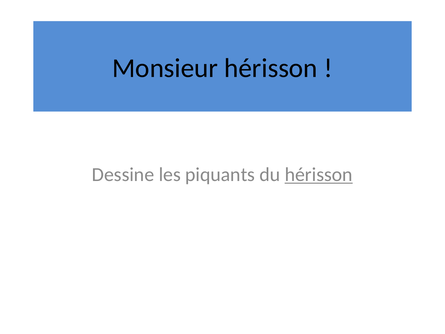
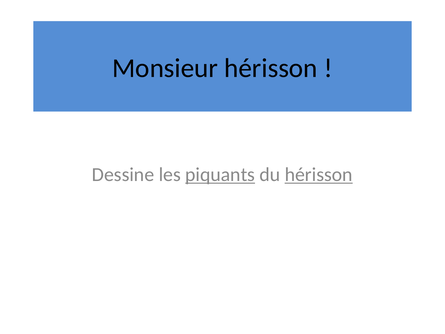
piquants underline: none -> present (220, 174)
